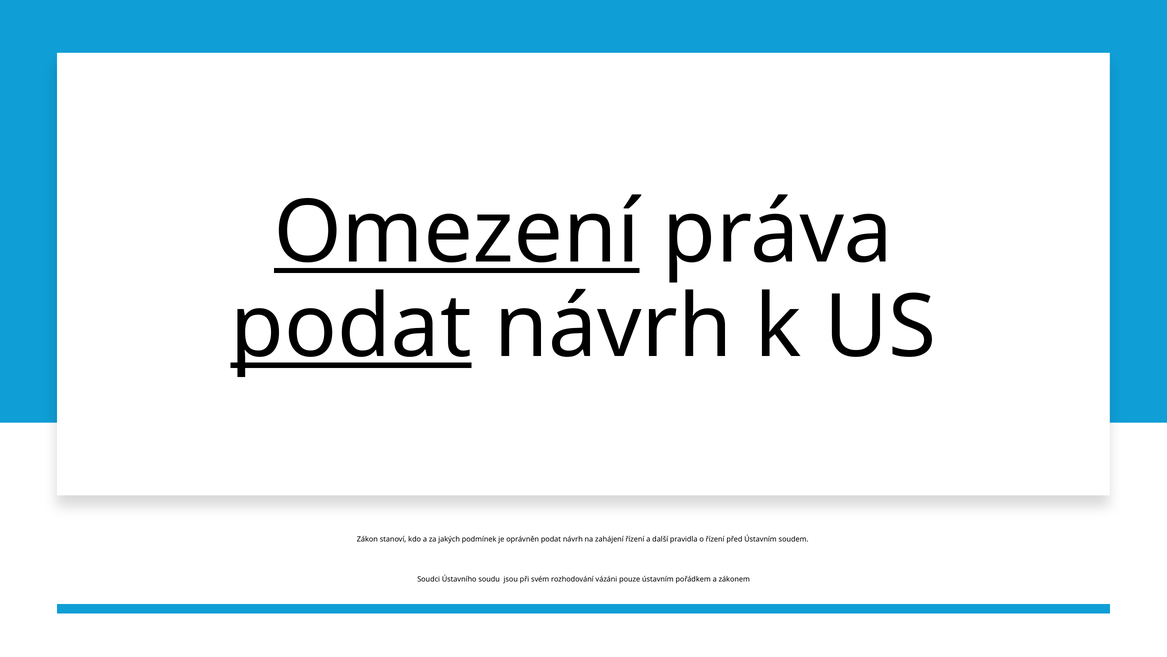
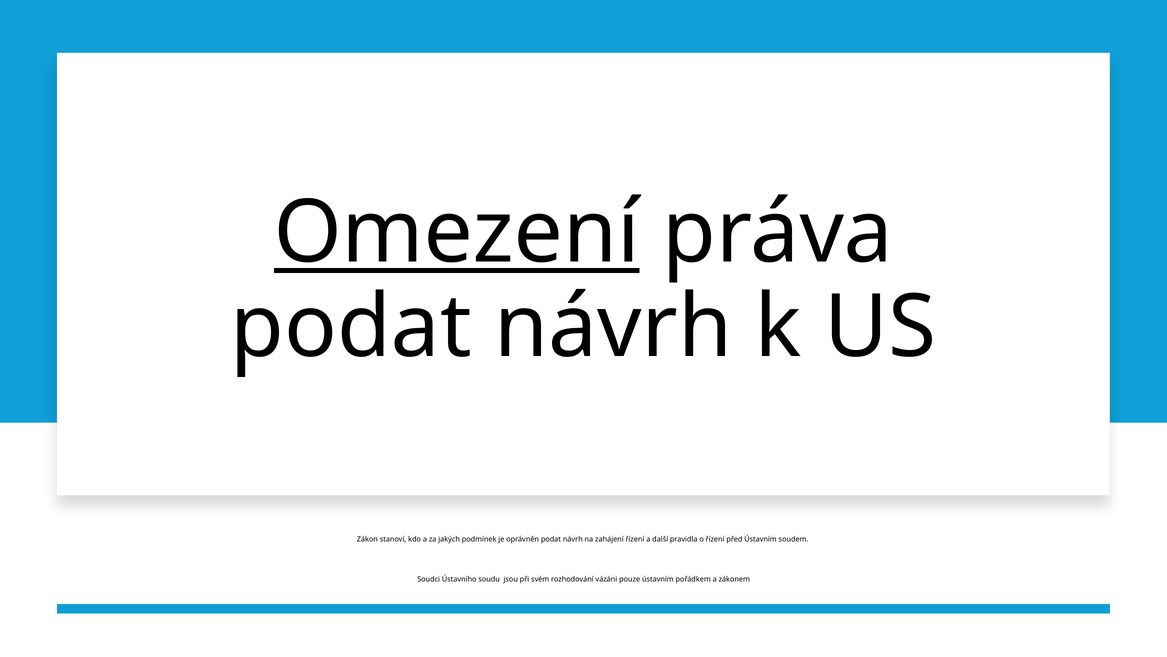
podat underline: present -> none (351, 327)
